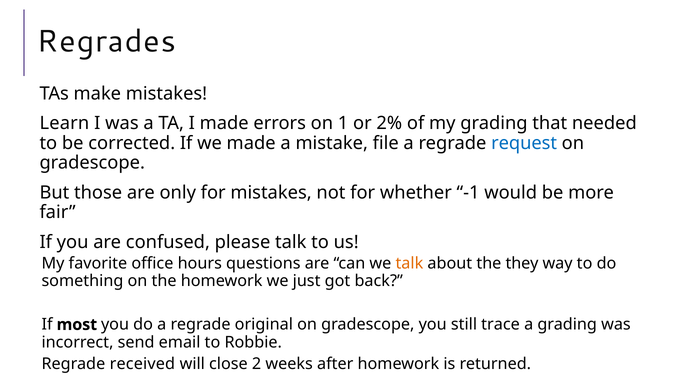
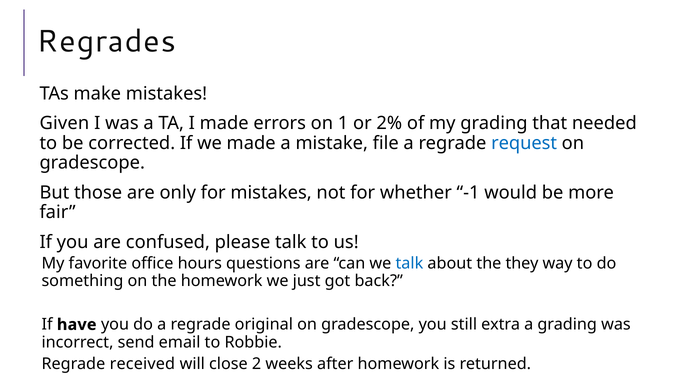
Learn: Learn -> Given (64, 123)
talk colour: orange -> blue (409, 263)
most: most -> have (77, 324)
trace: trace -> extra (501, 324)
